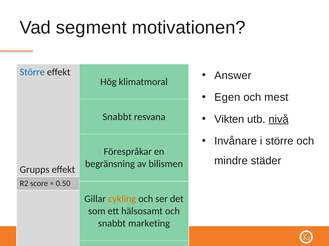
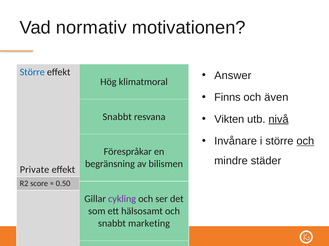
segment: segment -> normativ (91, 28)
Egen: Egen -> Finns (227, 98)
mest: mest -> även (276, 98)
och underline: none -> present (305, 141)
Grupps: Grupps -> Private (35, 170)
cykling colour: orange -> purple (122, 199)
